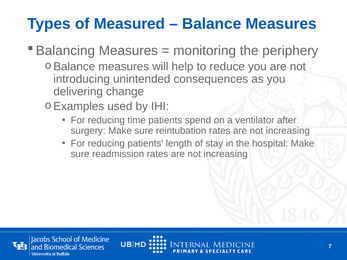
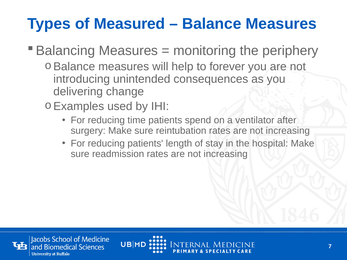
reduce: reduce -> forever (227, 67)
